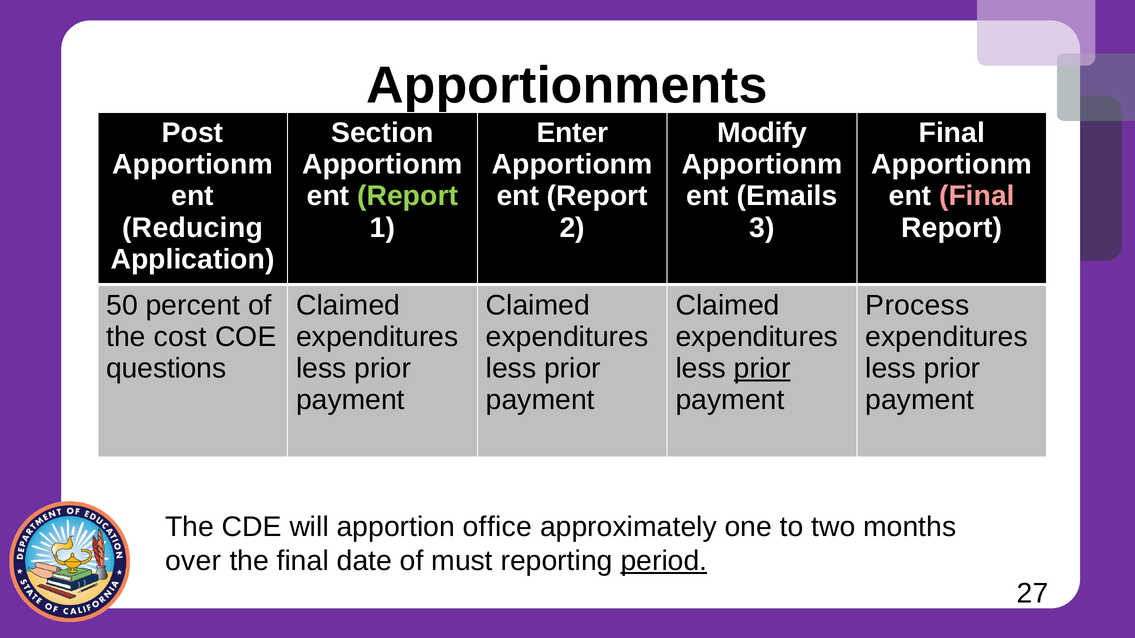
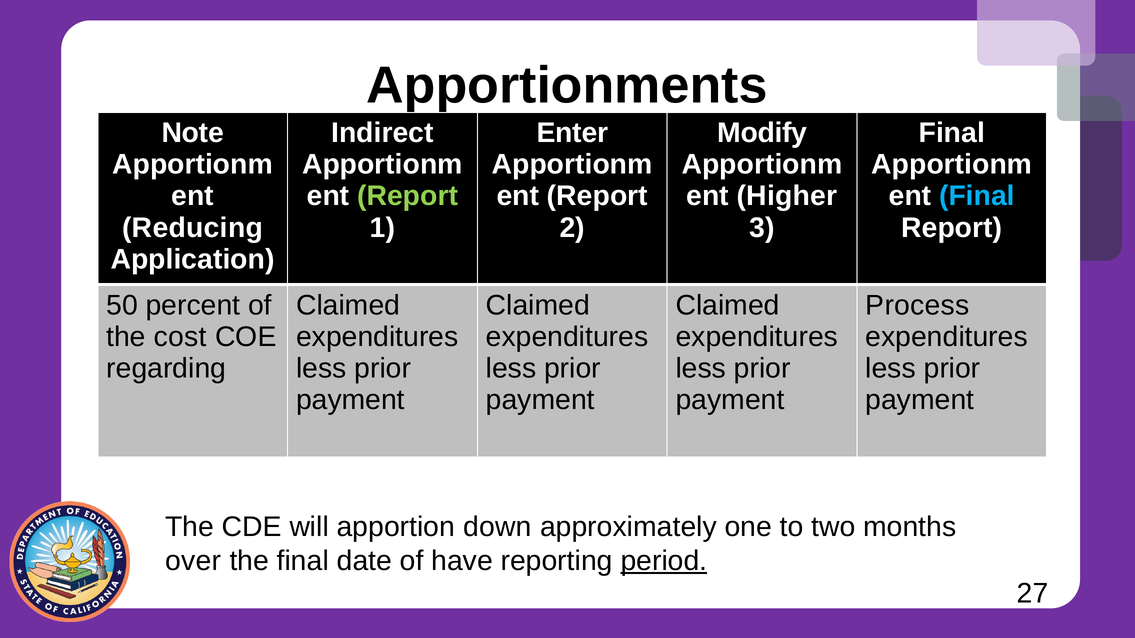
Post: Post -> Note (193, 133)
Section: Section -> Indirect (382, 133)
Emails: Emails -> Higher (787, 196)
Final colour: pink -> light blue (977, 196)
questions: questions -> regarding (166, 369)
prior underline: present -> none (762, 369)
office: office -> down (497, 527)
must: must -> have (462, 561)
